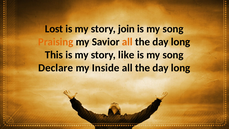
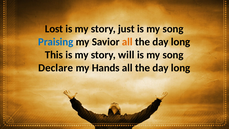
join: join -> just (126, 29)
Praising colour: orange -> blue (56, 42)
like: like -> will (126, 55)
Inside: Inside -> Hands (106, 68)
